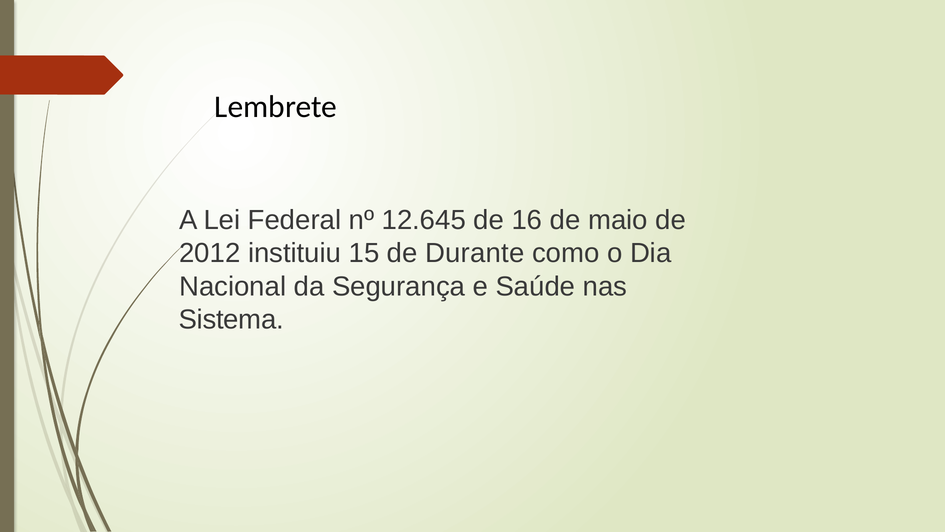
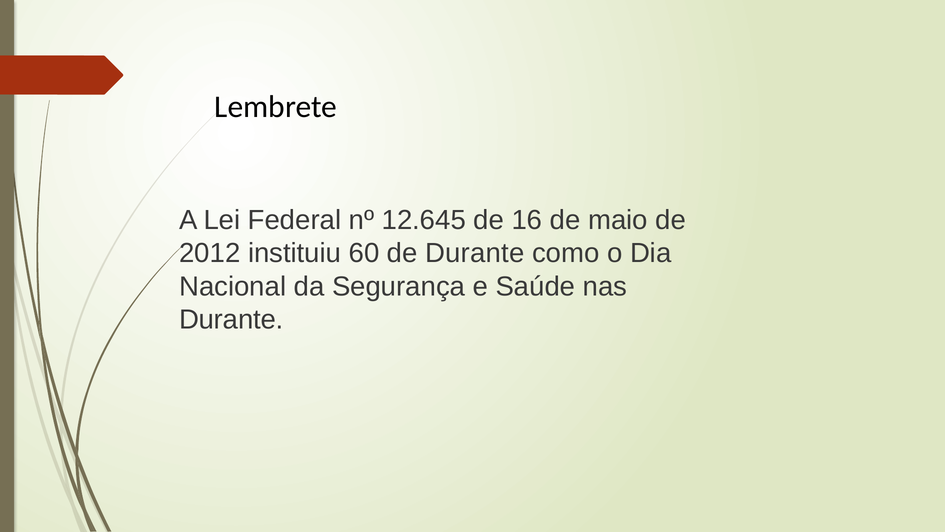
15: 15 -> 60 (364, 253)
Sistema: Sistema -> Durante (231, 319)
